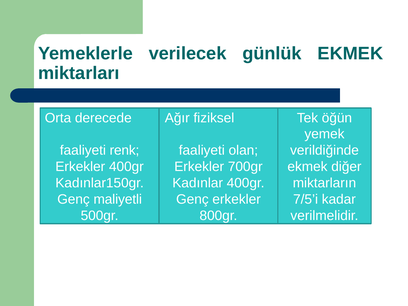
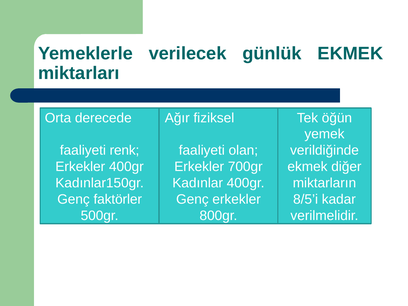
maliyetli: maliyetli -> faktörler (118, 199)
7/5’i: 7/5’i -> 8/5’i (306, 199)
